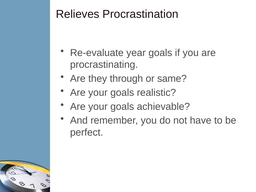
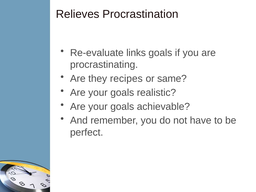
year: year -> links (136, 53)
through: through -> recipes (126, 79)
